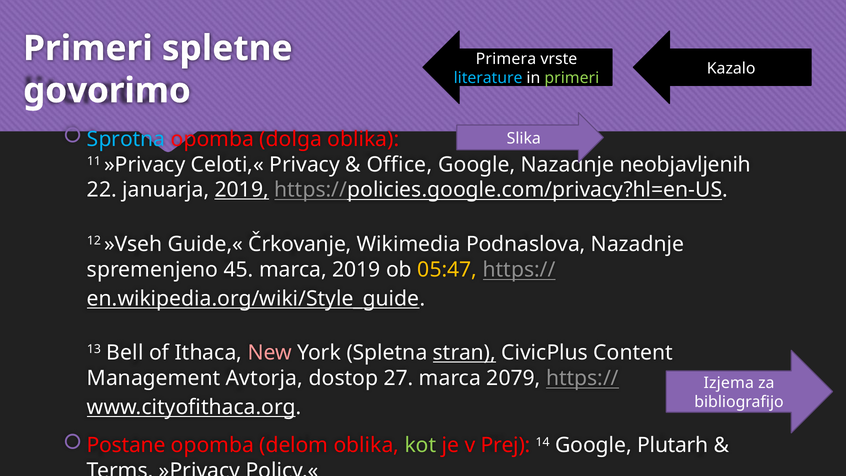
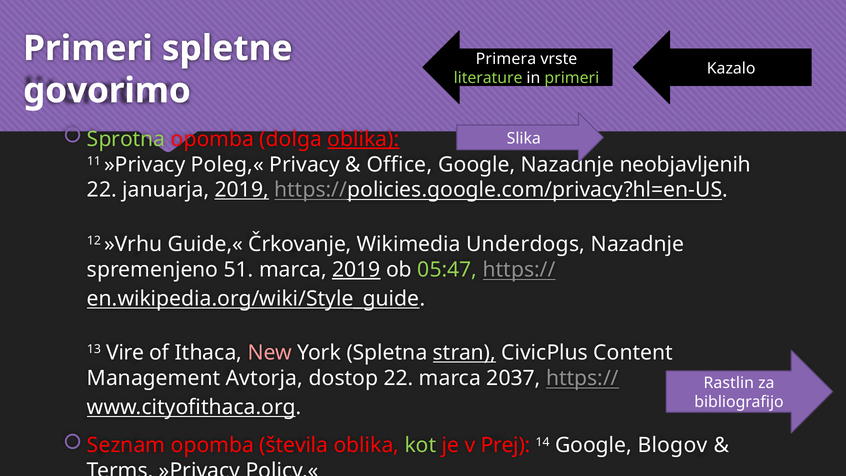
literature colour: light blue -> light green (488, 78)
Sprotna colour: light blue -> light green (126, 139)
oblika underline: none -> present (363, 139)
Celoti,«: Celoti,« -> Poleg,« (227, 165)
»Vseh: »Vseh -> »Vrhu (133, 244)
Podnaslova: Podnaslova -> Underdogs (526, 244)
45: 45 -> 51 (239, 270)
2019 underline: none -> present (356, 270)
05:47 colour: yellow -> light green (447, 270)
Bell: Bell -> Vire (125, 353)
dostop 27: 27 -> 22 (399, 378)
2079: 2079 -> 2037 (513, 378)
Izjema: Izjema -> Rastlin (729, 383)
Postane: Postane -> Seznam (126, 445)
delom: delom -> števila (294, 445)
Plutarh: Plutarh -> Blogov (673, 445)
